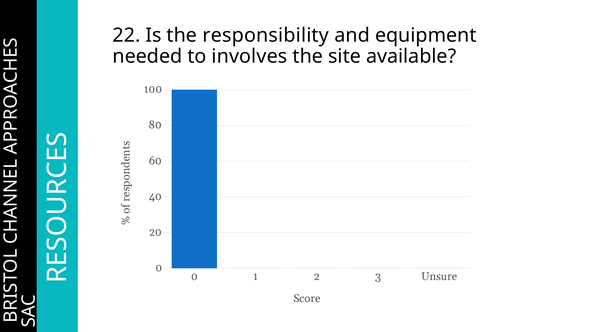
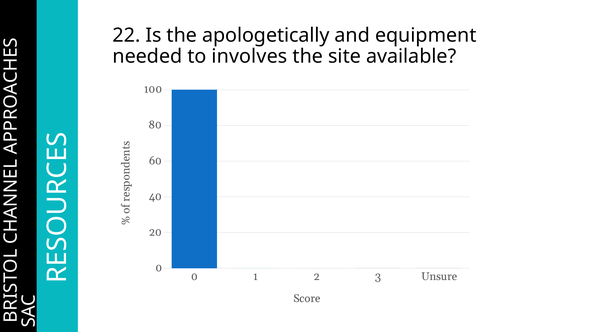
responsibility: responsibility -> apologetically (266, 35)
